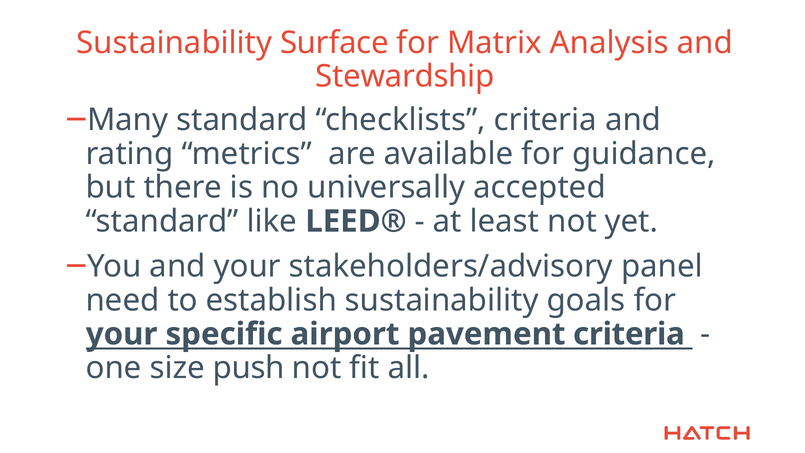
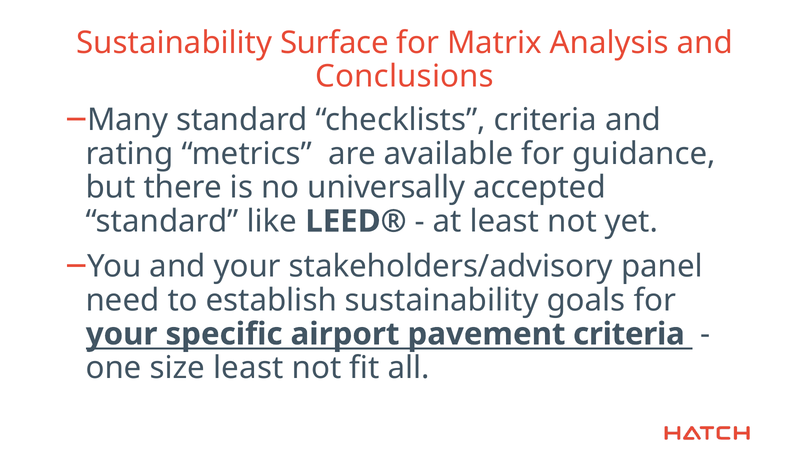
Stewardship: Stewardship -> Conclusions (405, 76)
size push: push -> least (248, 368)
